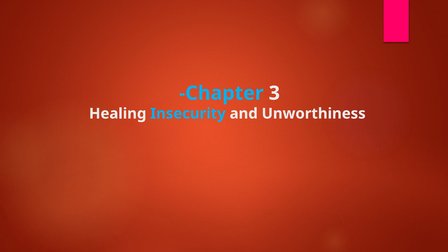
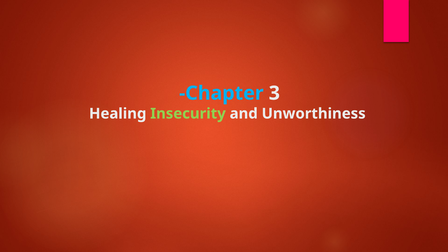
Insecurity colour: light blue -> light green (188, 114)
